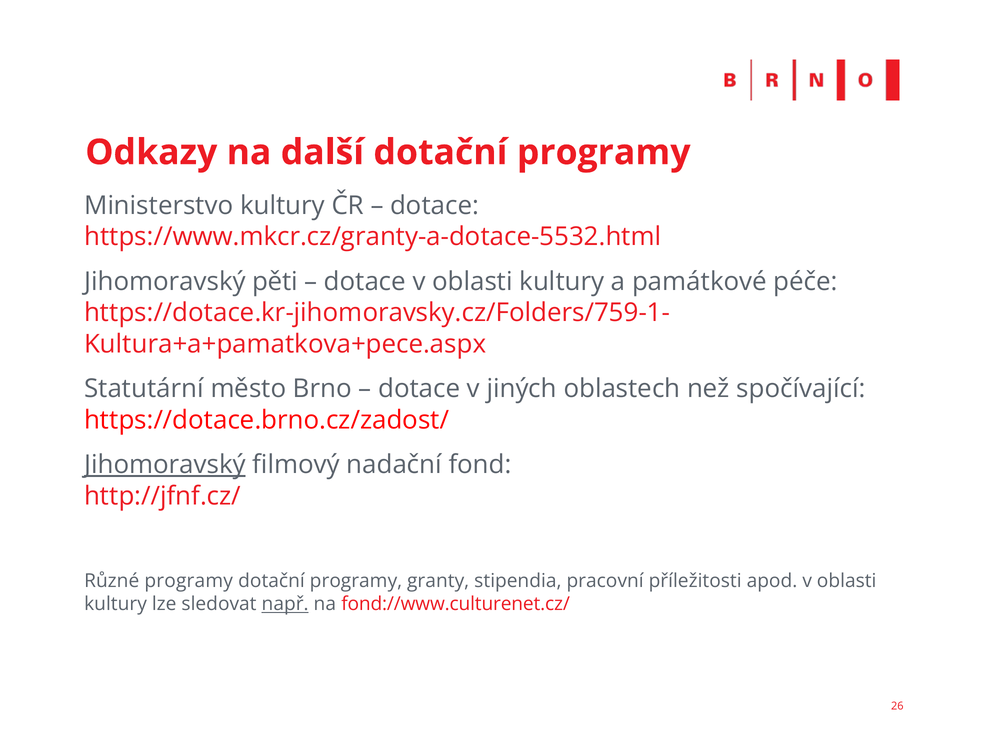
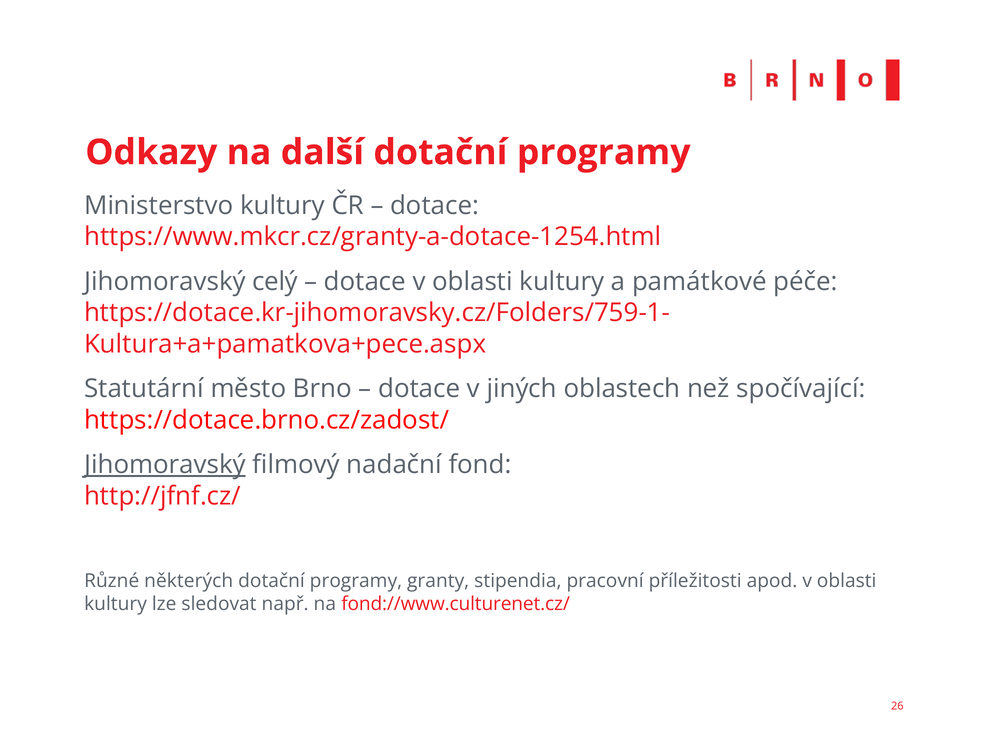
https://www.mkcr.cz/granty-a-dotace-5532.html: https://www.mkcr.cz/granty-a-dotace-5532.html -> https://www.mkcr.cz/granty-a-dotace-1254.html (373, 237)
pěti: pěti -> celý (275, 282)
Různé programy: programy -> některých (189, 581)
např underline: present -> none (285, 604)
